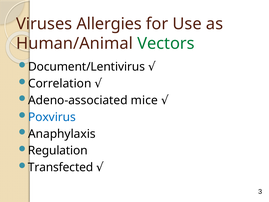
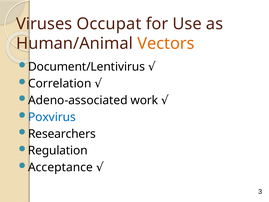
Allergies: Allergies -> Occupat (109, 24)
Vectors colour: green -> orange (166, 44)
mice: mice -> work (144, 100)
Anaphylaxis: Anaphylaxis -> Researchers (62, 134)
Transfected: Transfected -> Acceptance (60, 167)
